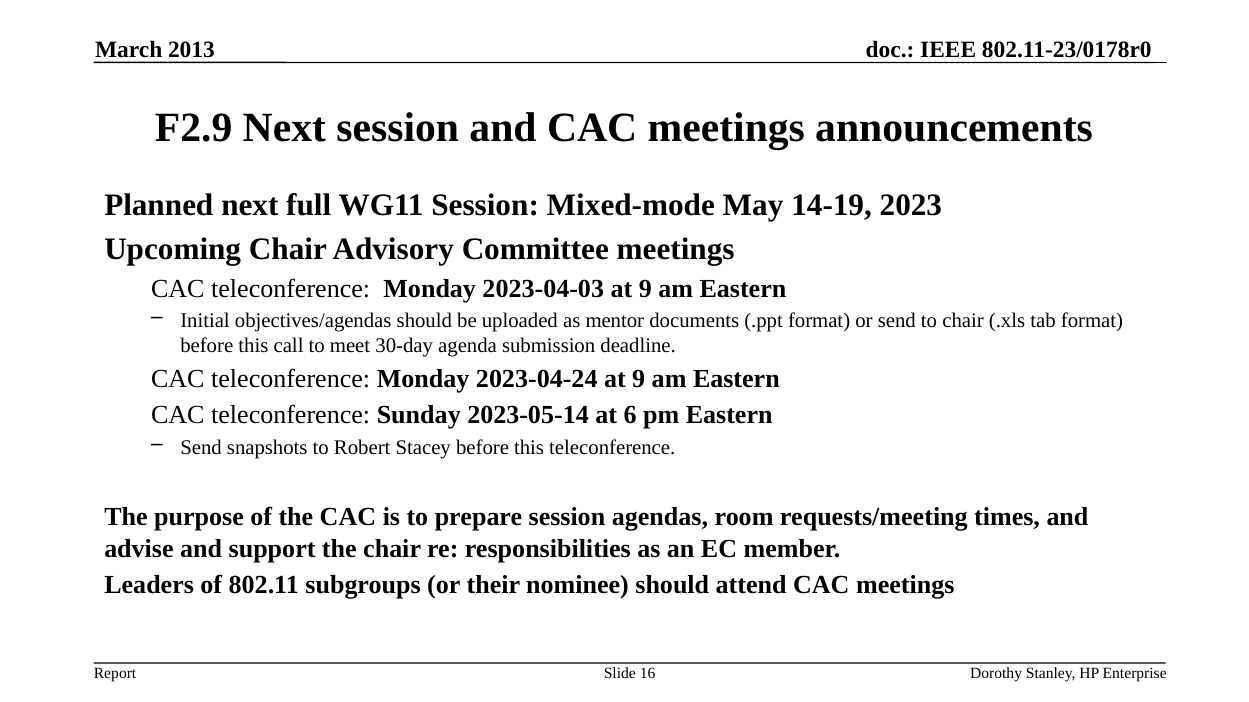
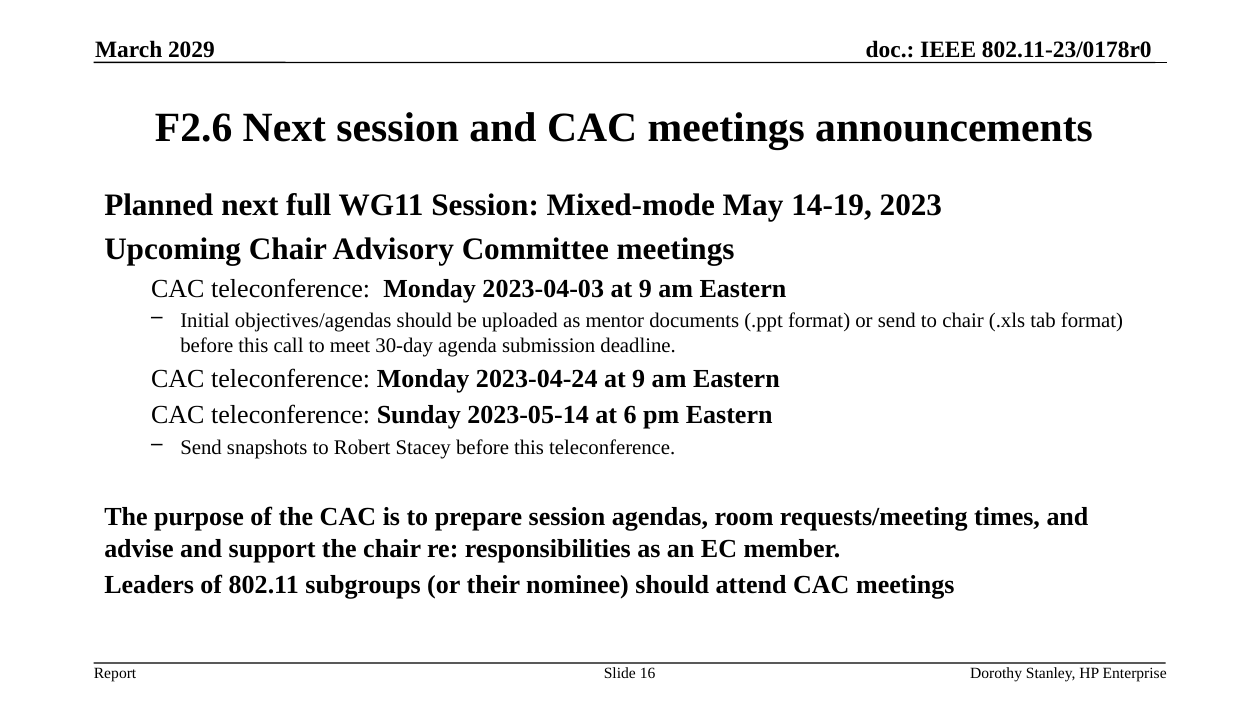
2013: 2013 -> 2029 (191, 50)
F2.9: F2.9 -> F2.6 (194, 128)
